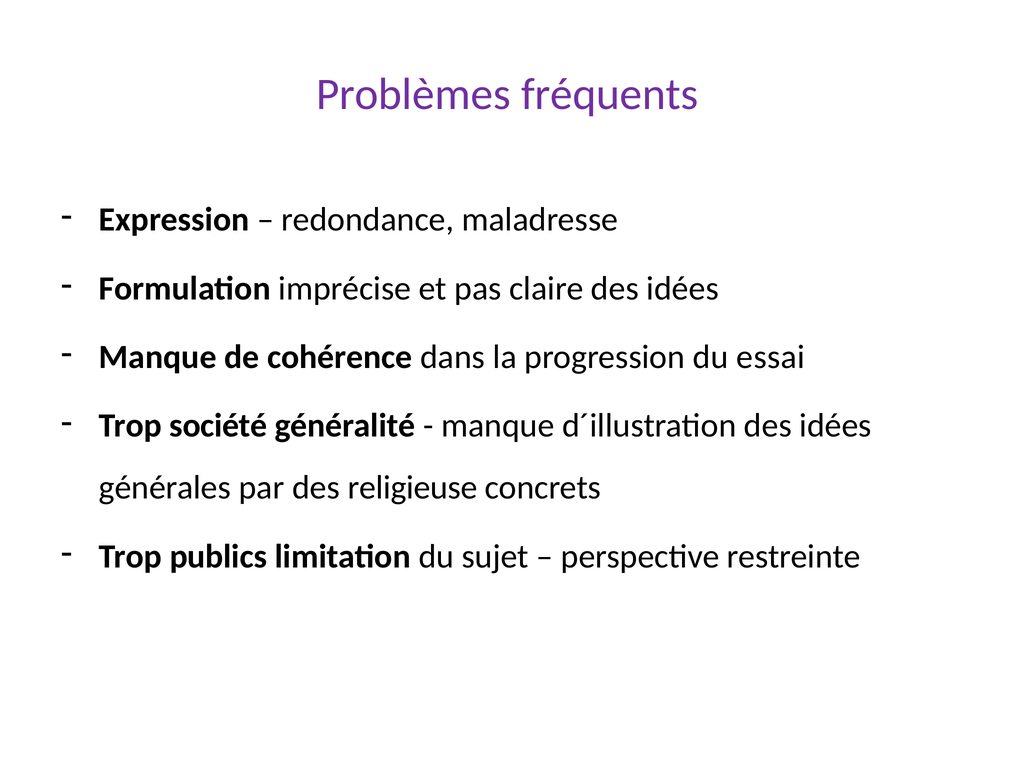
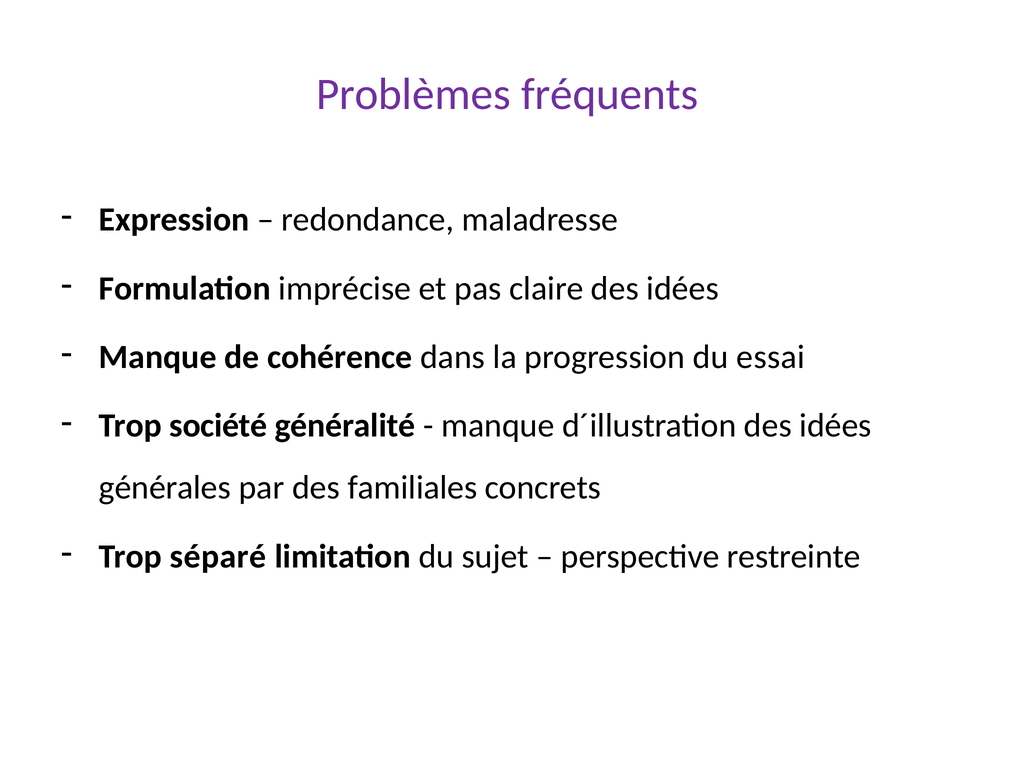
religieuse: religieuse -> familiales (412, 487)
publics: publics -> séparé (218, 556)
